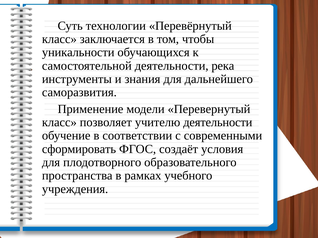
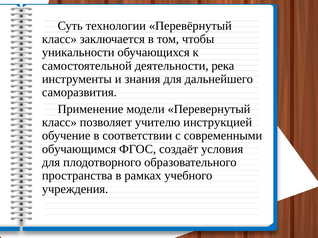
учителю деятельности: деятельности -> инструкцией (218, 123)
сформировать: сформировать -> обучающимся (79, 149)
